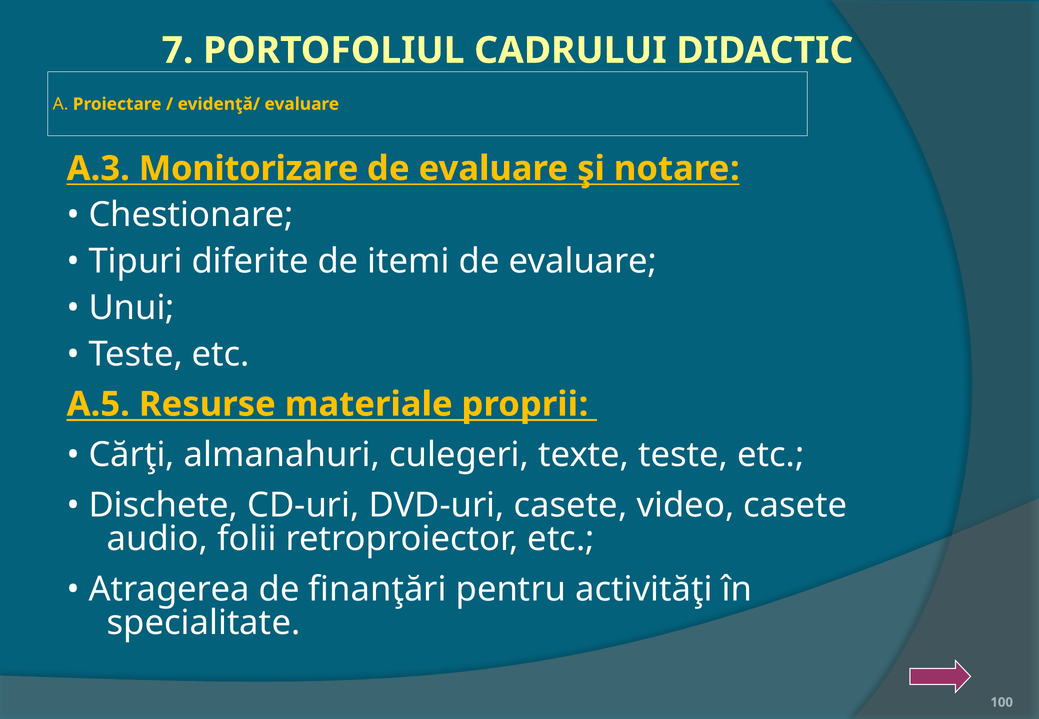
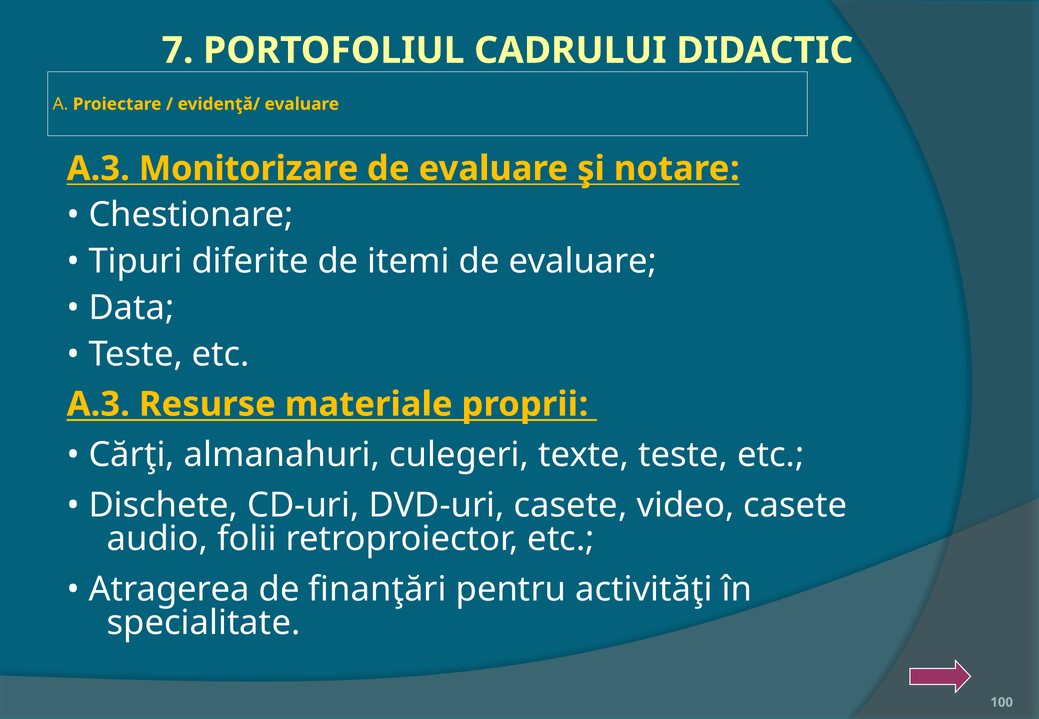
Unui: Unui -> Data (132, 308)
A.5: A.5 -> A.3 (98, 404)
